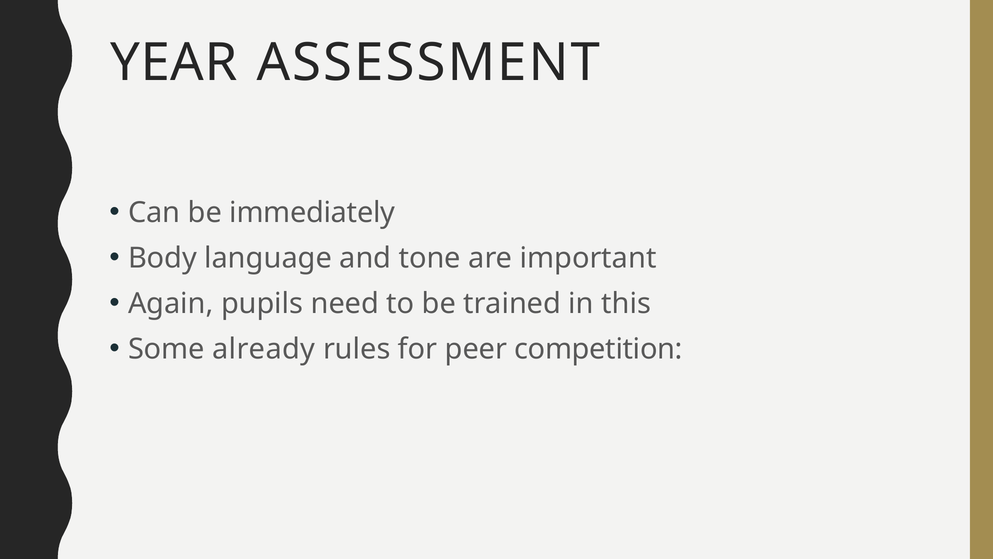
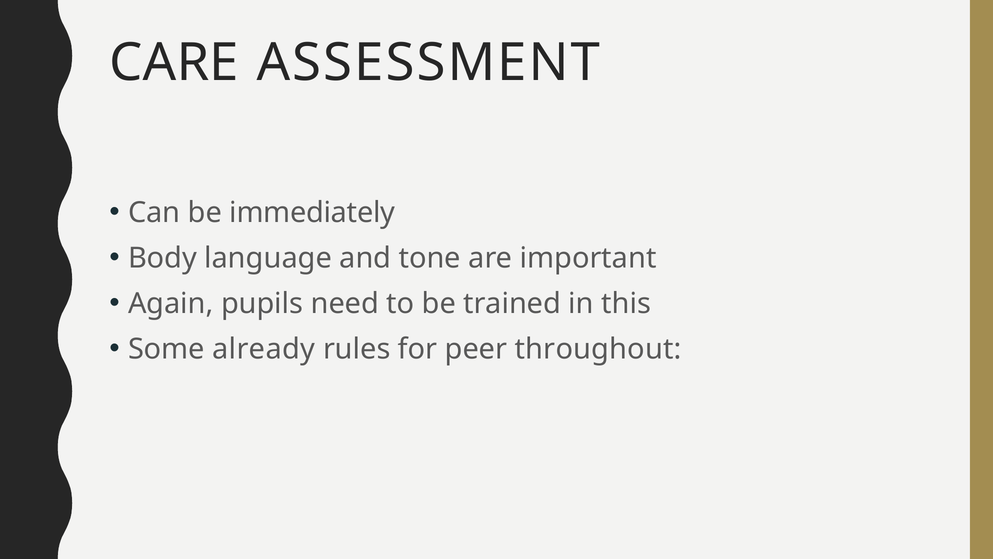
YEAR: YEAR -> CARE (174, 63)
competition: competition -> throughout (598, 349)
